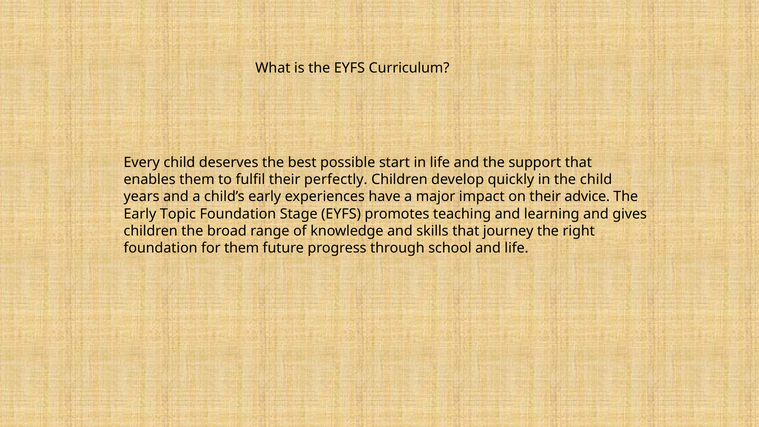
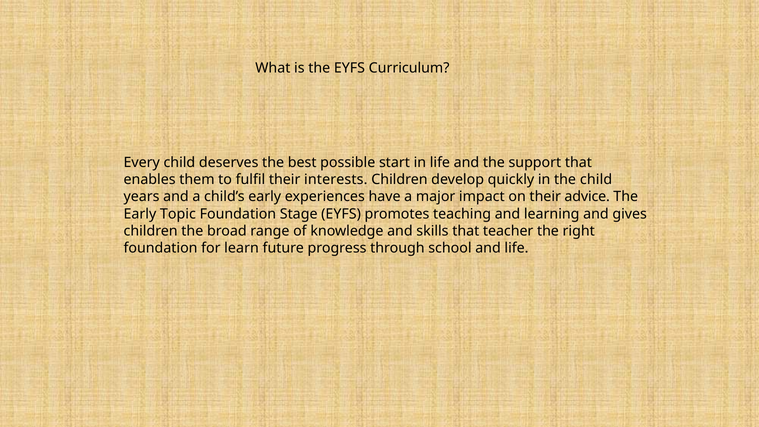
perfectly: perfectly -> interests (336, 180)
journey: journey -> teacher (508, 231)
for them: them -> learn (242, 248)
